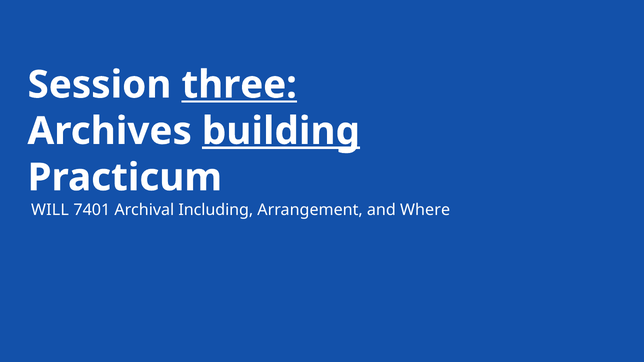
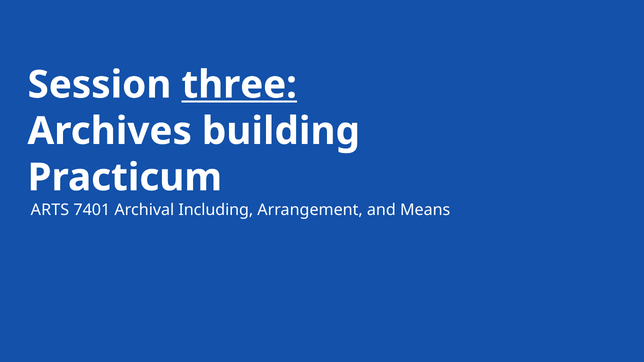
building underline: present -> none (281, 131)
WILL: WILL -> ARTS (50, 210)
Where: Where -> Means (425, 210)
